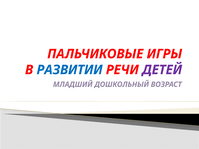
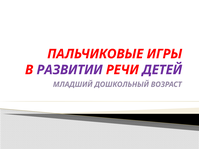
РАЗВИТИИ colour: blue -> purple (70, 70)
